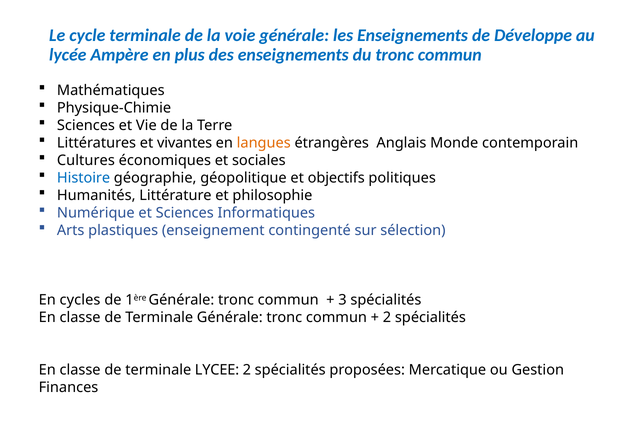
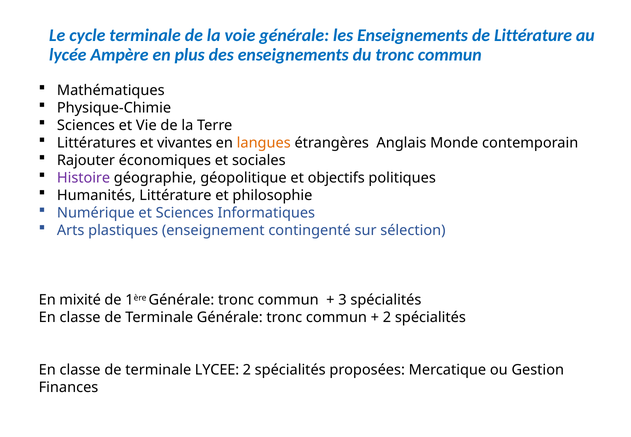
de Développe: Développe -> Littérature (533, 36)
Cultures: Cultures -> Rajouter (86, 160)
Histoire colour: blue -> purple (84, 178)
cycles: cycles -> mixité (80, 300)
